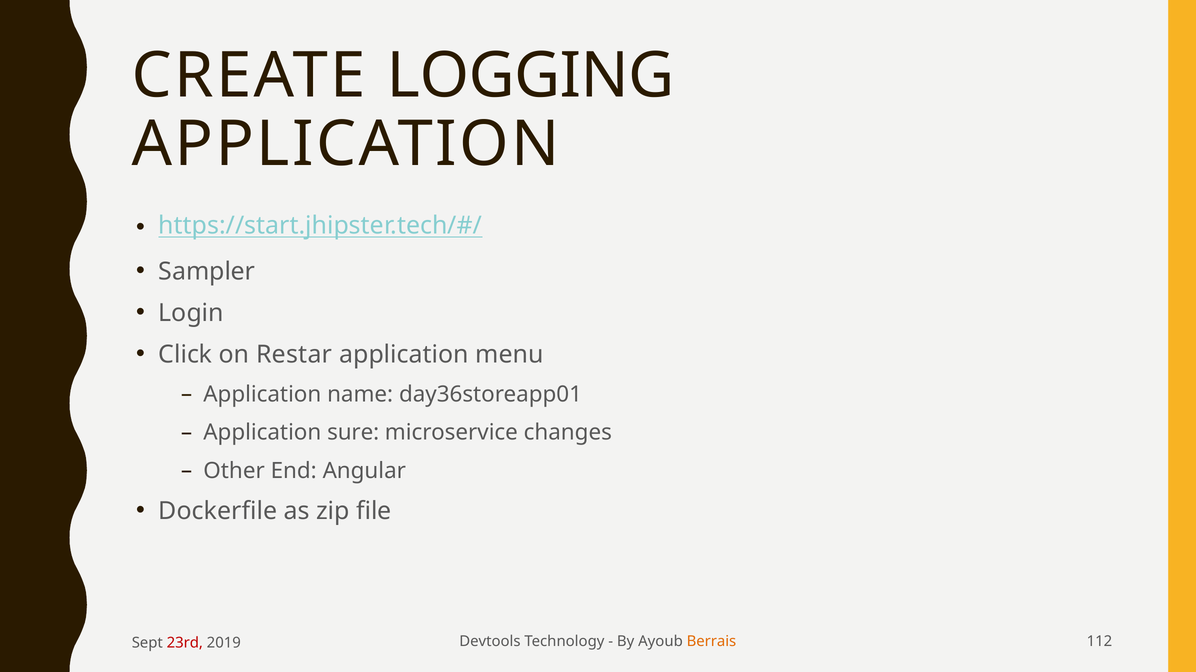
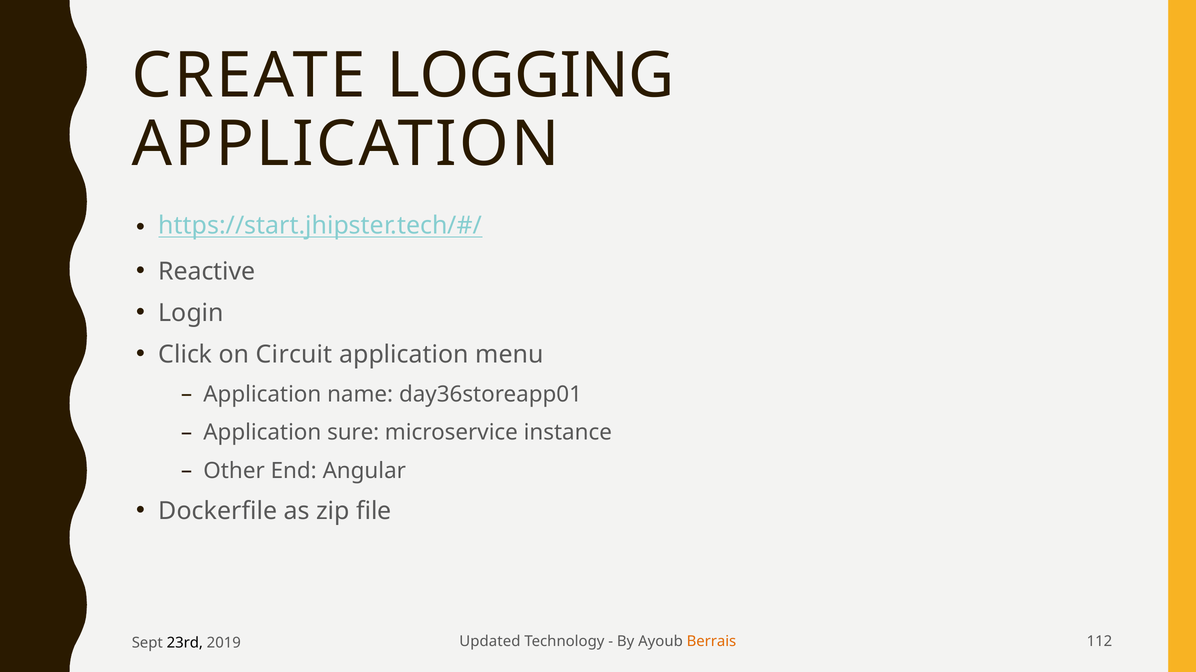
Sampler: Sampler -> Reactive (207, 272)
Restar: Restar -> Circuit (294, 355)
changes: changes -> instance (568, 433)
Devtools: Devtools -> Updated (490, 642)
23rd colour: red -> black (185, 644)
